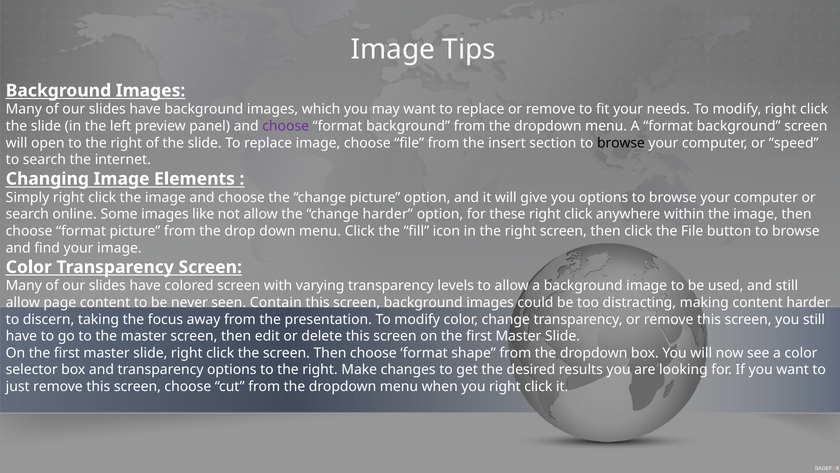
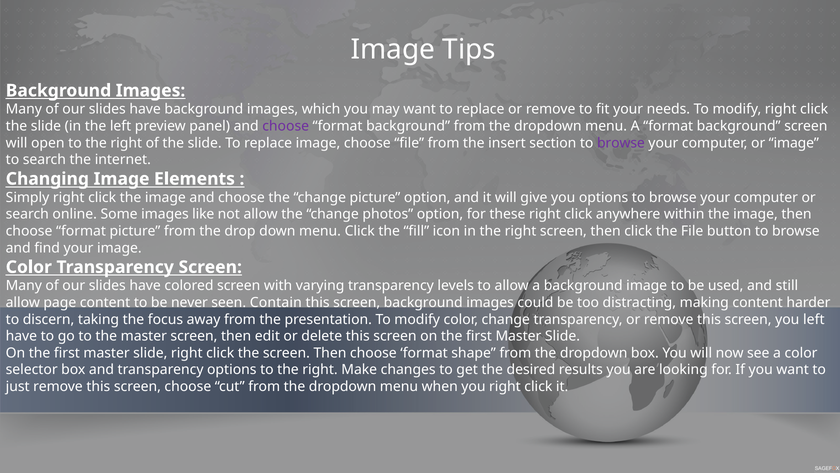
browse colour: black -> purple (621, 143)
or speed: speed -> image (794, 143)
change harder: harder -> photos (388, 214)
you still: still -> left (814, 319)
